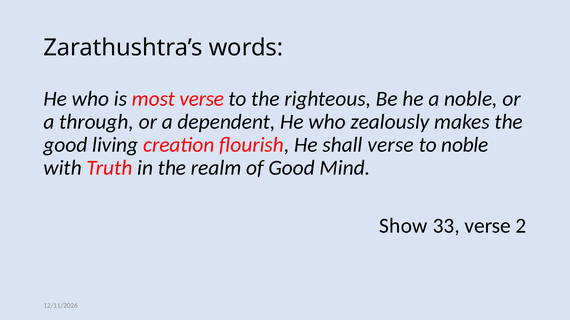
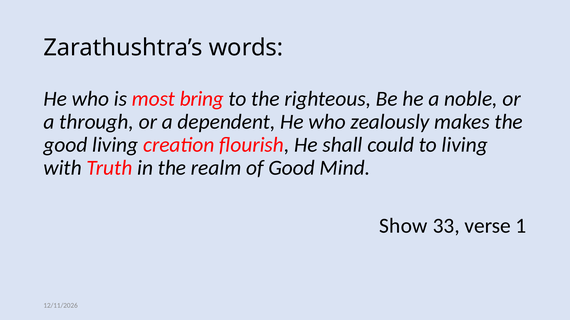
most verse: verse -> bring (202, 99)
shall verse: verse -> could (391, 145)
to noble: noble -> living (465, 145)
2: 2 -> 1 (521, 226)
